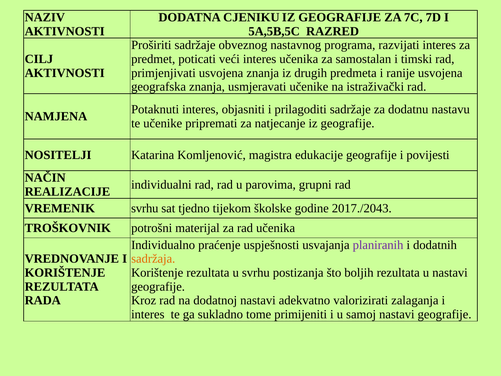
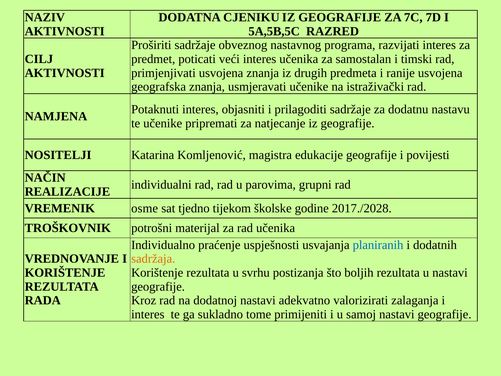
VREMENIK svrhu: svrhu -> osme (145, 208)
2017./2043: 2017./2043 -> 2017./2028 (362, 208)
planiranih colour: purple -> blue (378, 245)
